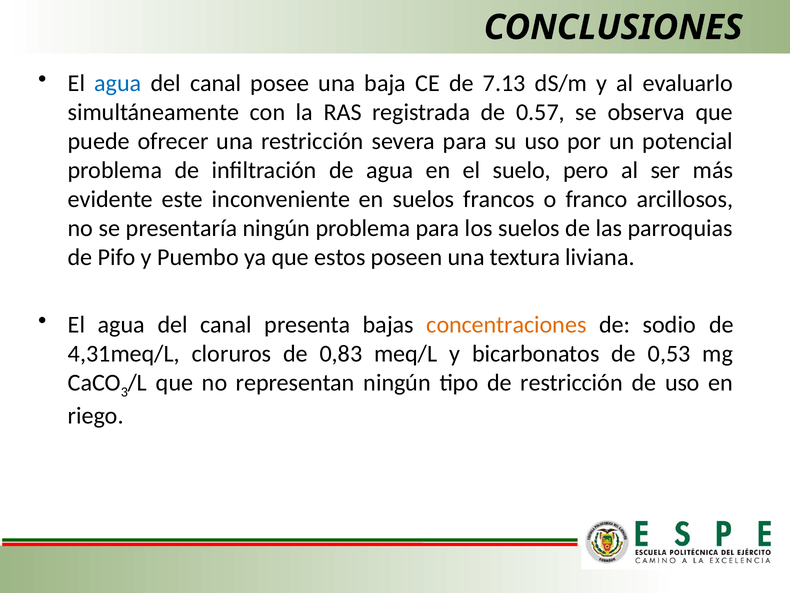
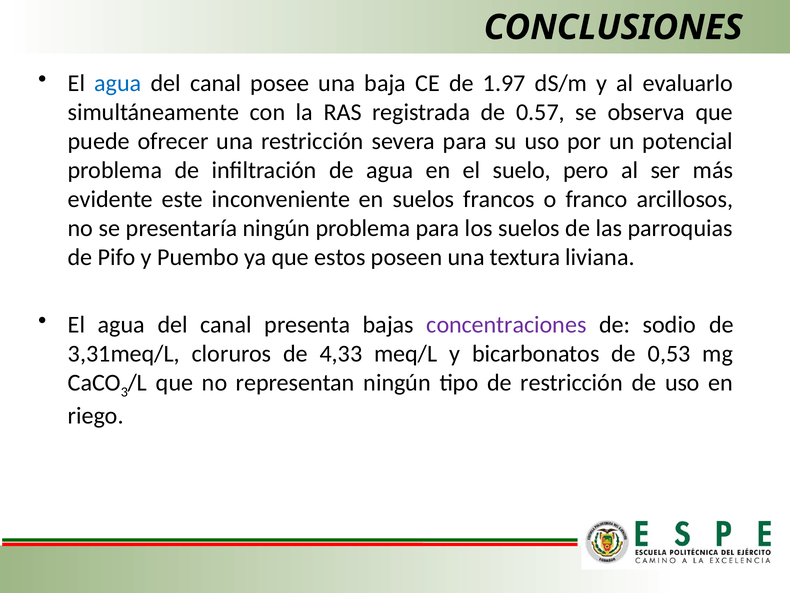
7.13: 7.13 -> 1.97 (504, 83)
concentraciones colour: orange -> purple (506, 324)
4,31meq/L: 4,31meq/L -> 3,31meq/L (124, 353)
0,83: 0,83 -> 4,33 (341, 353)
